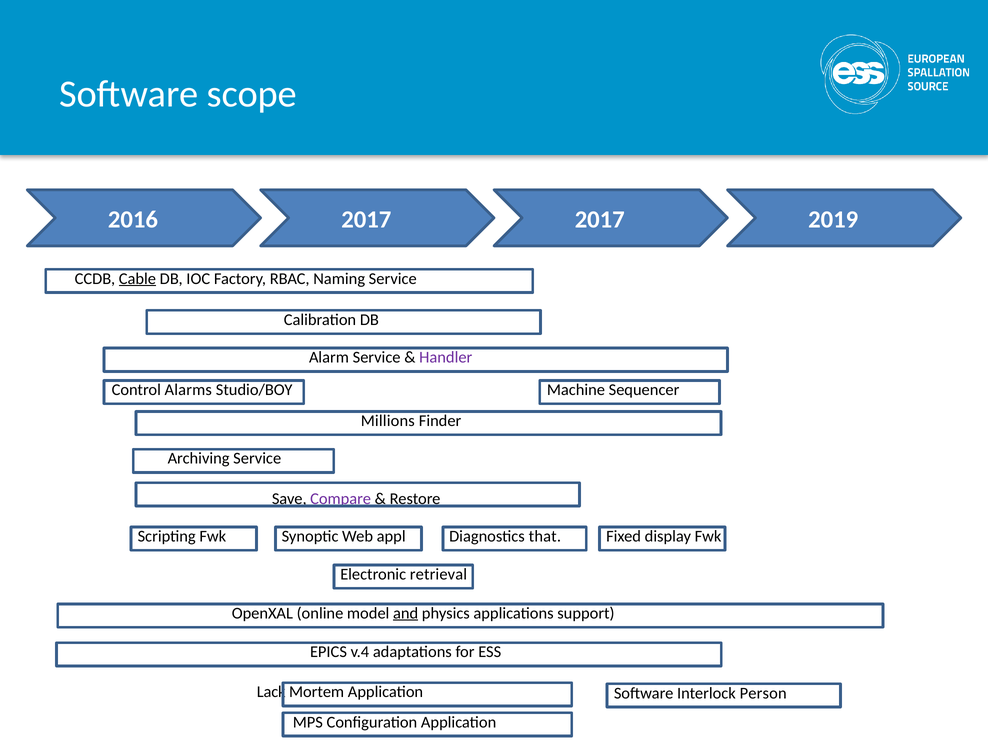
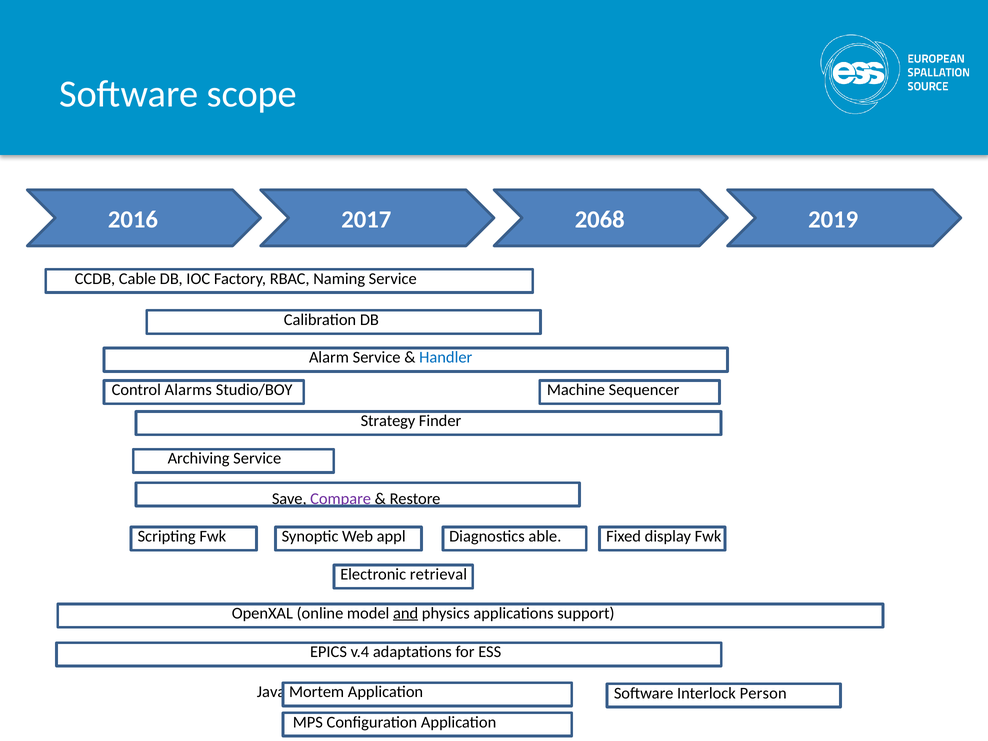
2017 2017: 2017 -> 2068 (600, 220)
Cable underline: present -> none (137, 279)
Handler colour: purple -> blue (446, 357)
Millions: Millions -> Strategy (388, 421)
that: that -> able (545, 536)
Lack: Lack -> Java (271, 692)
